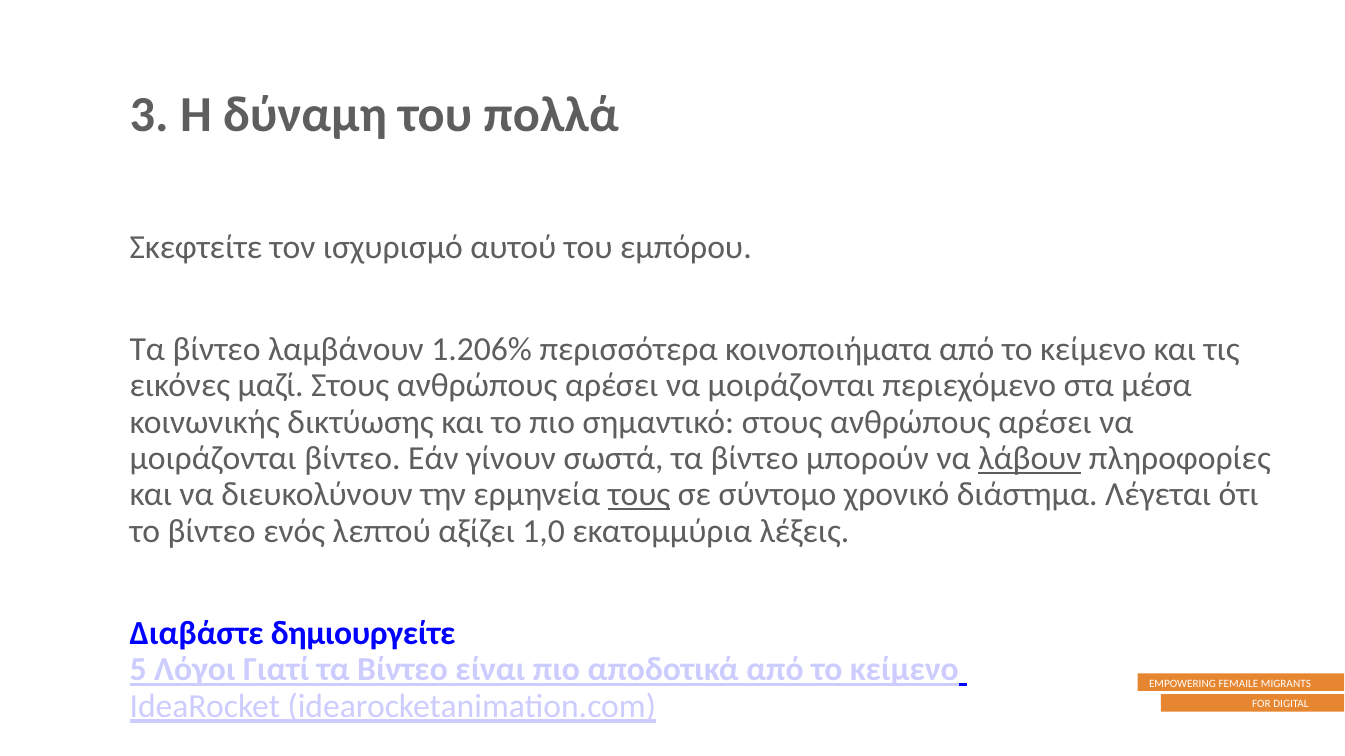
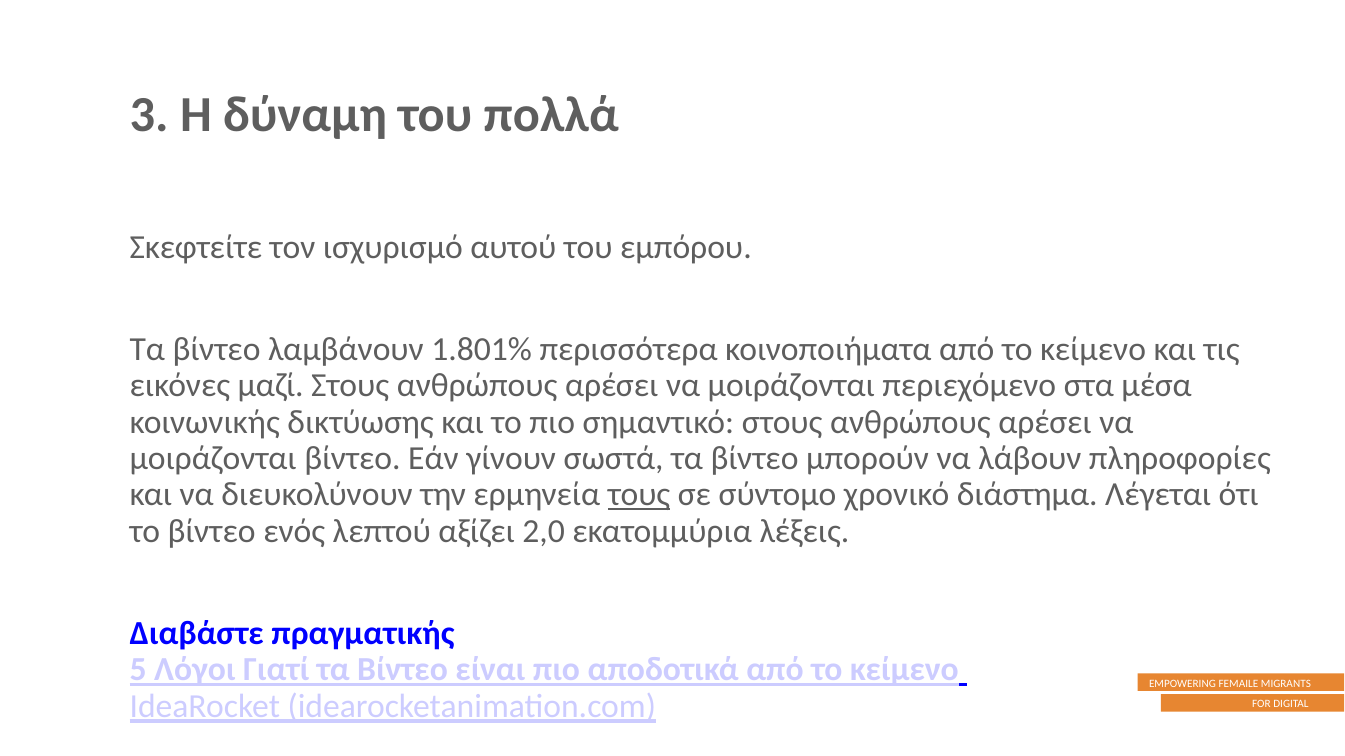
1.206%: 1.206% -> 1.801% (482, 350)
λάβουν underline: present -> none (1030, 459)
1,0: 1,0 -> 2,0 (544, 531)
δημιουργείτε: δημιουργείτε -> πραγματικής (363, 633)
